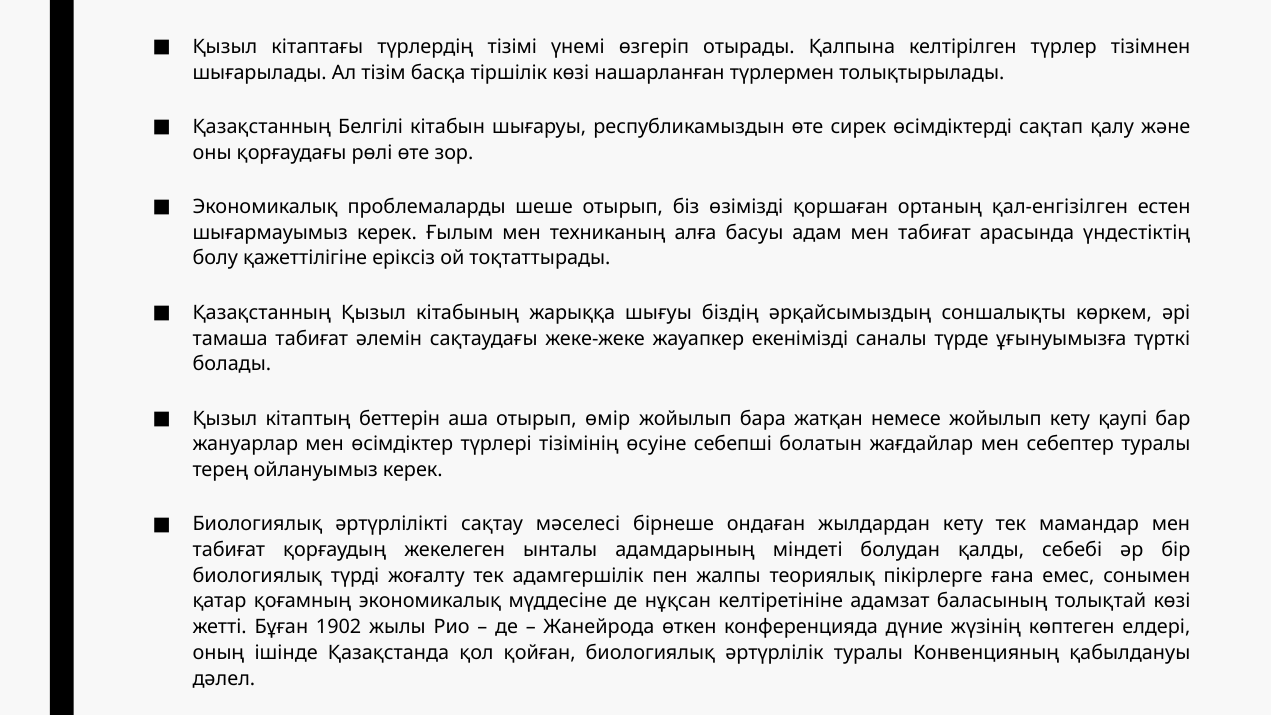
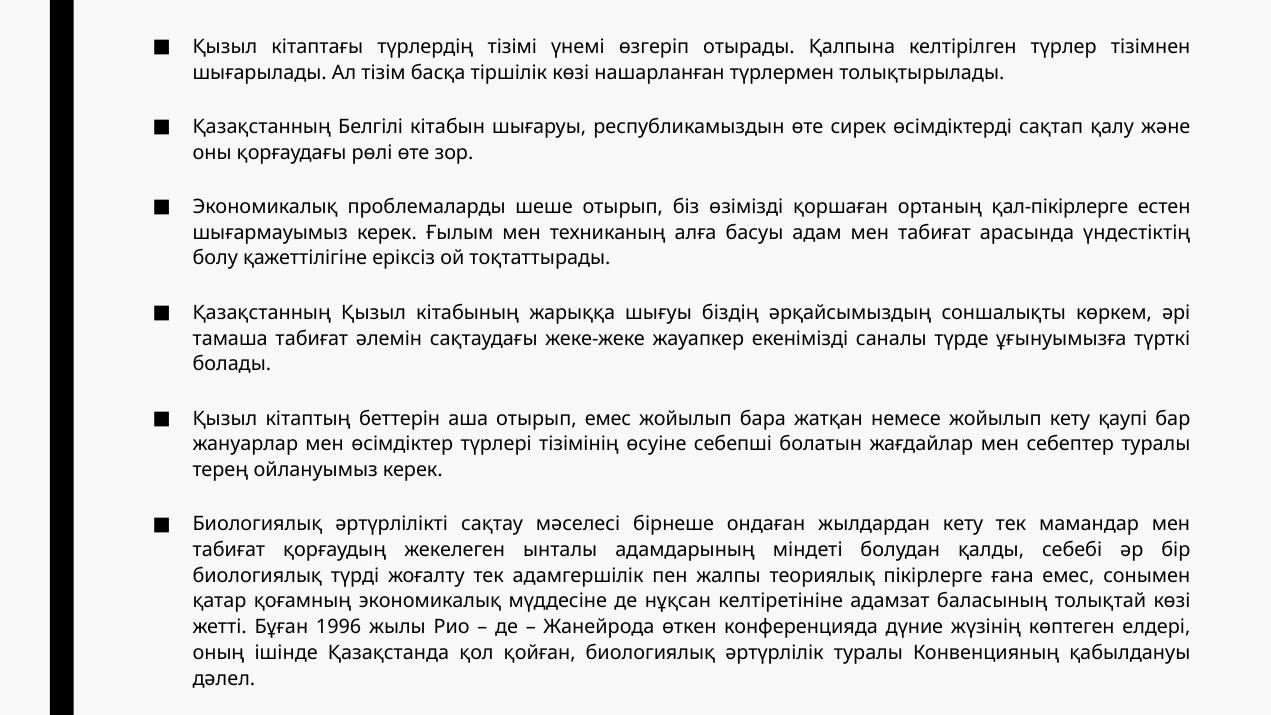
қал-енгізілген: қал-енгізілген -> қал-пікірлерге (1060, 207)
отырып өмір: өмір -> емес (608, 418)
1902: 1902 -> 1996 (339, 627)
